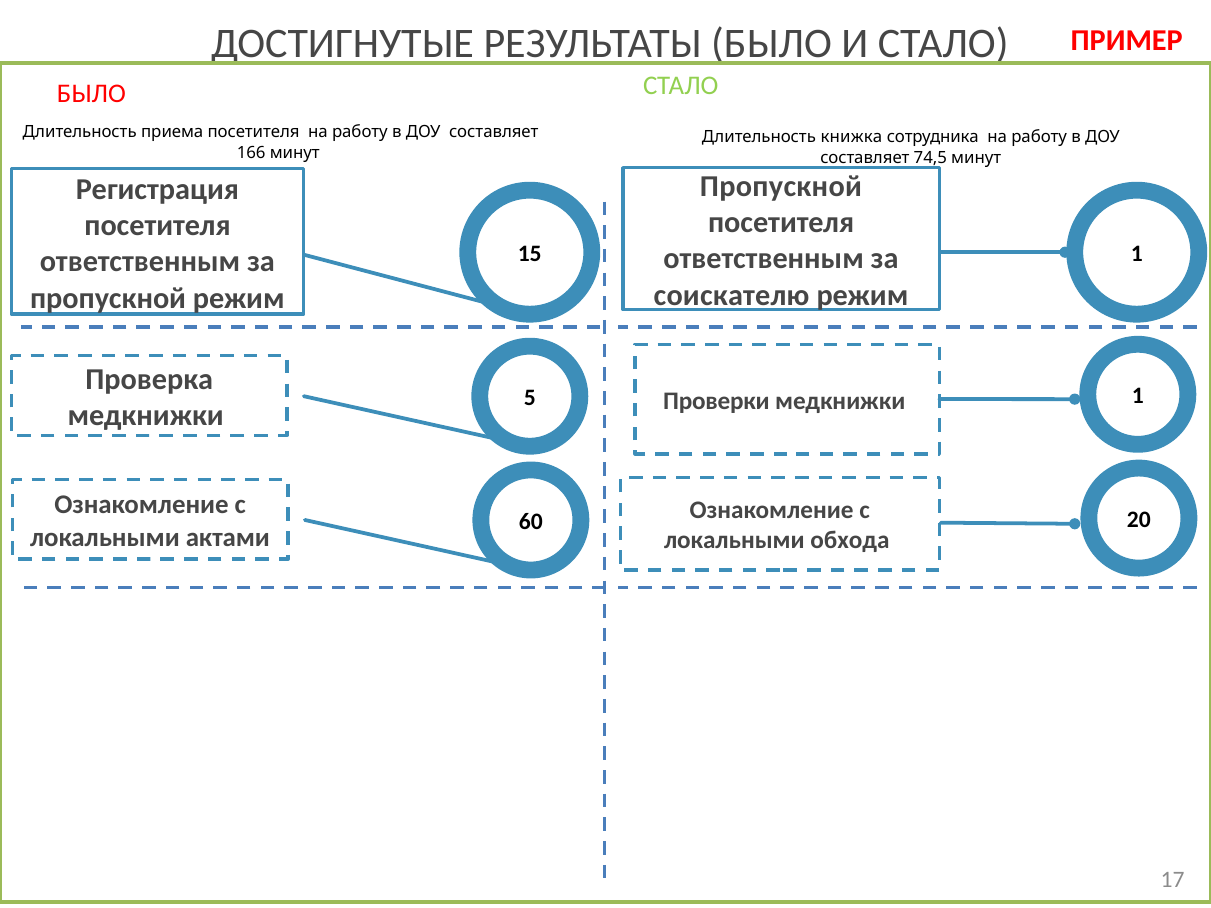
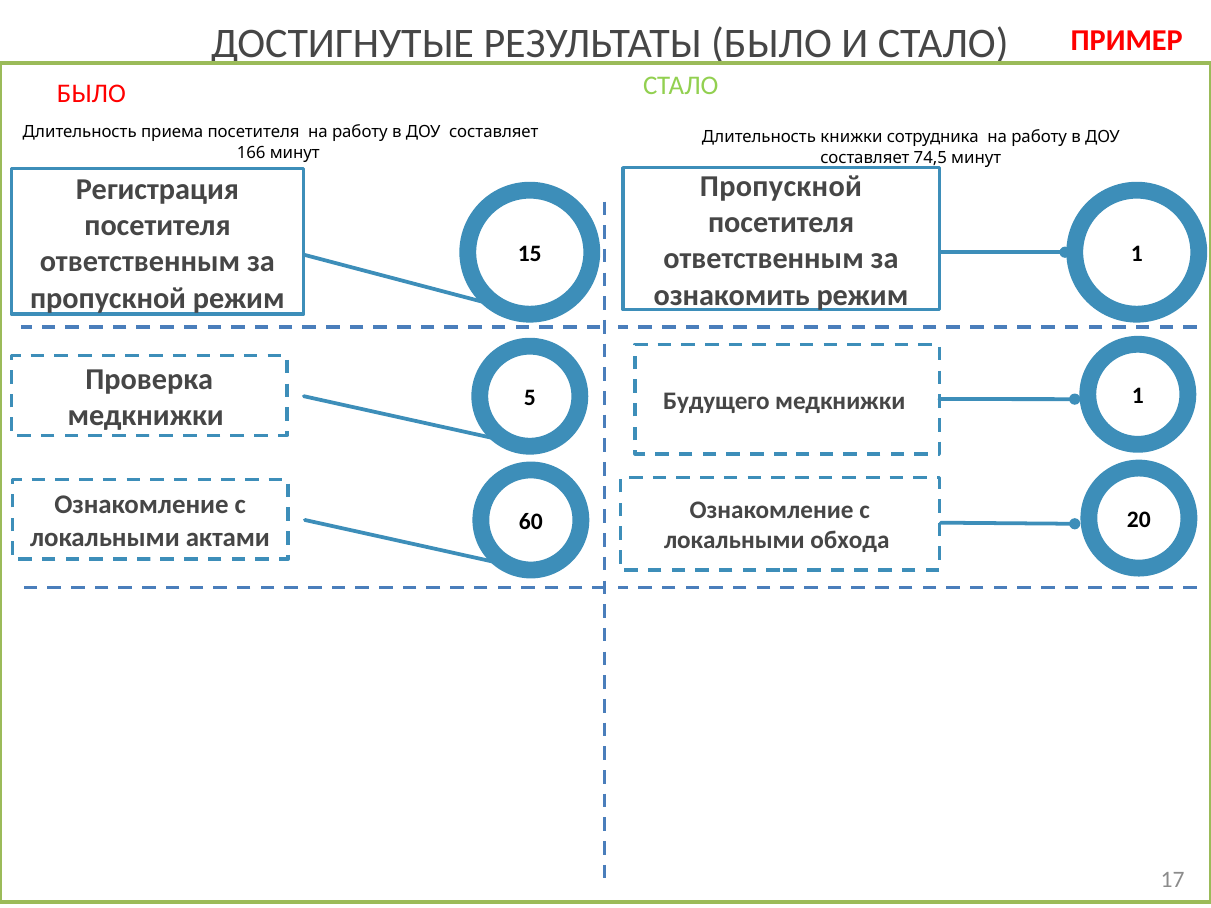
книжка: книжка -> книжки (851, 137)
соискателю: соискателю -> ознакомить (732, 295)
Проверки: Проверки -> Будущего (716, 401)
